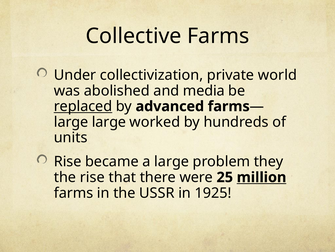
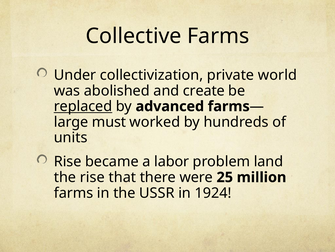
media: media -> create (204, 91)
large: large -> must (109, 122)
a large: large -> labor (172, 161)
they: they -> land (268, 161)
million underline: present -> none (262, 177)
1925: 1925 -> 1924 (213, 192)
